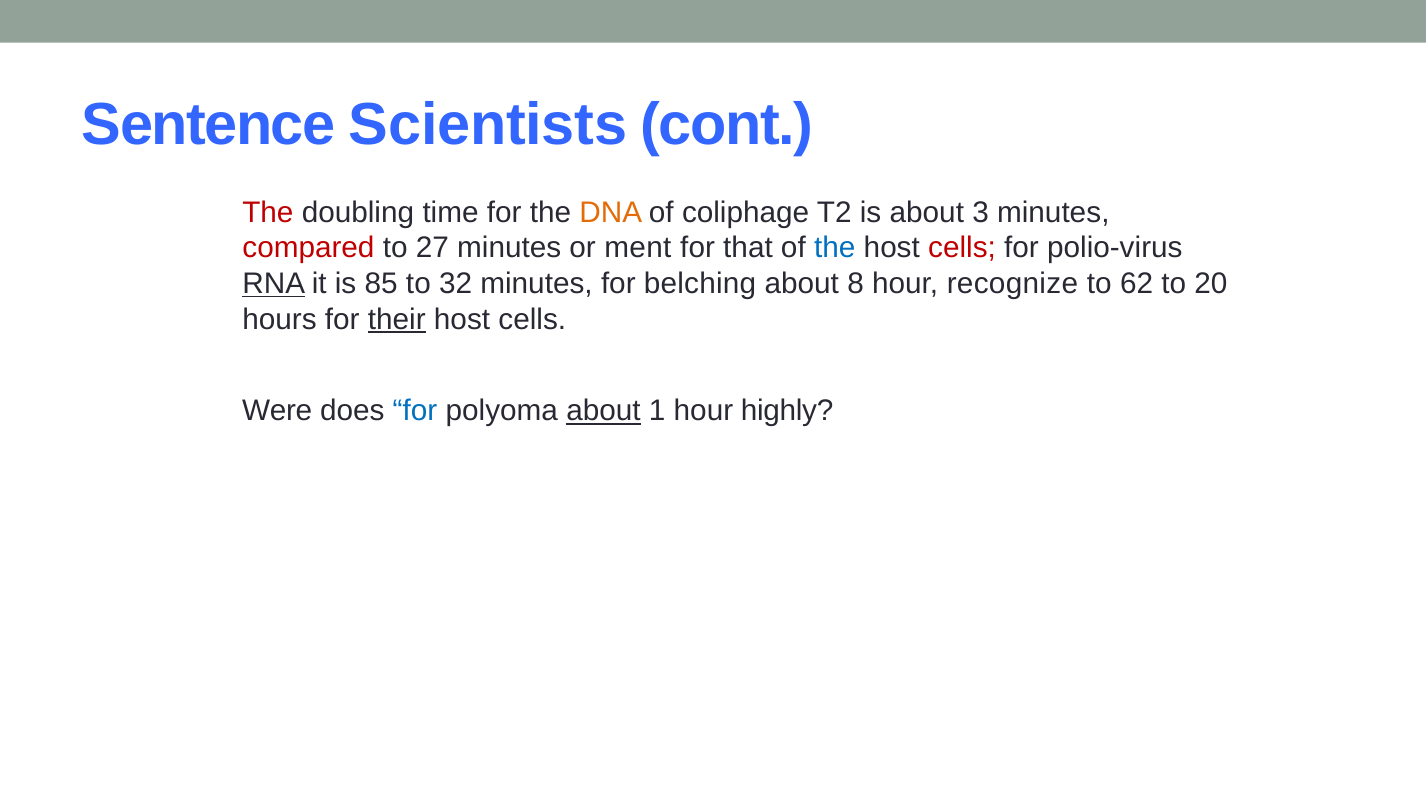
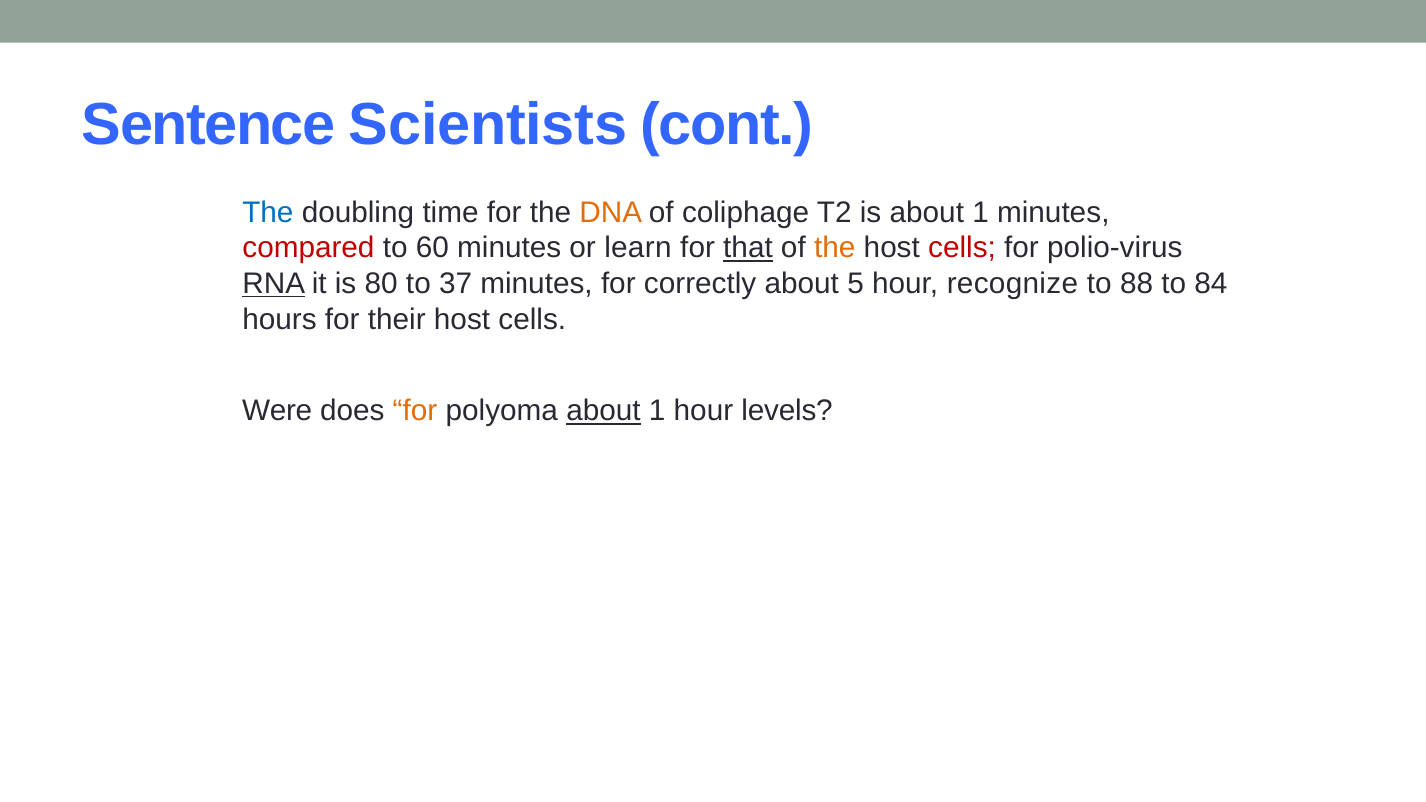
The colour: red -> blue (268, 212)
is about 3: 3 -> 1 (981, 212)
27: 27 -> 60 (432, 248)
ment: ment -> learn (638, 248)
that underline: none -> present (748, 248)
the colour: blue -> orange (835, 248)
85: 85 -> 80 (381, 284)
32: 32 -> 37 (456, 284)
belching: belching -> correctly (700, 284)
8: 8 -> 5 (856, 284)
62: 62 -> 88 (1137, 284)
20: 20 -> 84 (1211, 284)
their underline: present -> none (397, 319)
for colour: blue -> orange (415, 411)
highly: highly -> levels (787, 411)
